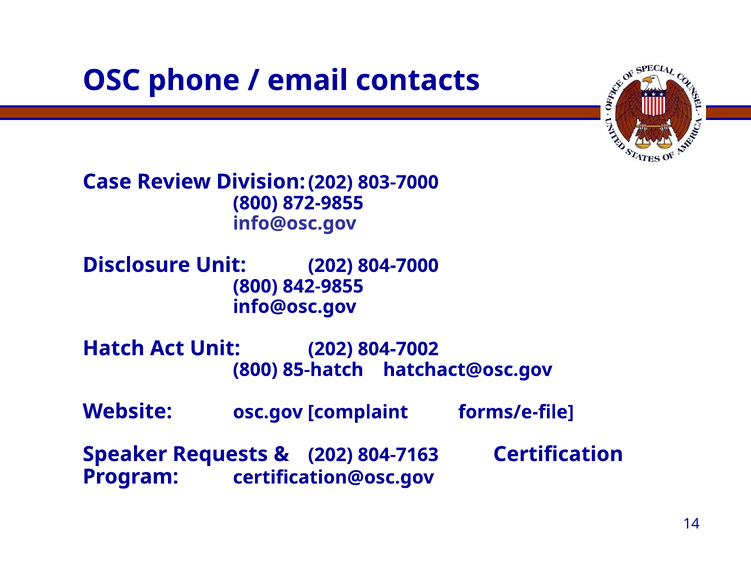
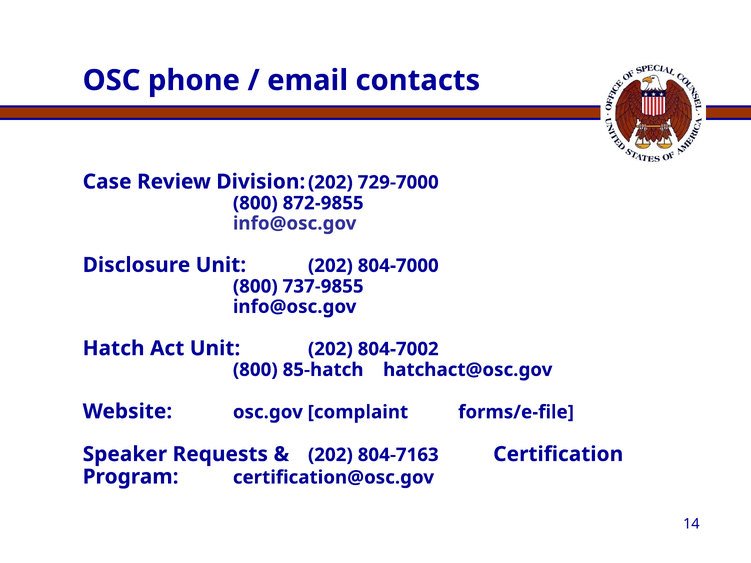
803-7000: 803-7000 -> 729-7000 (398, 182)
842-9855: 842-9855 -> 737-9855 (323, 287)
